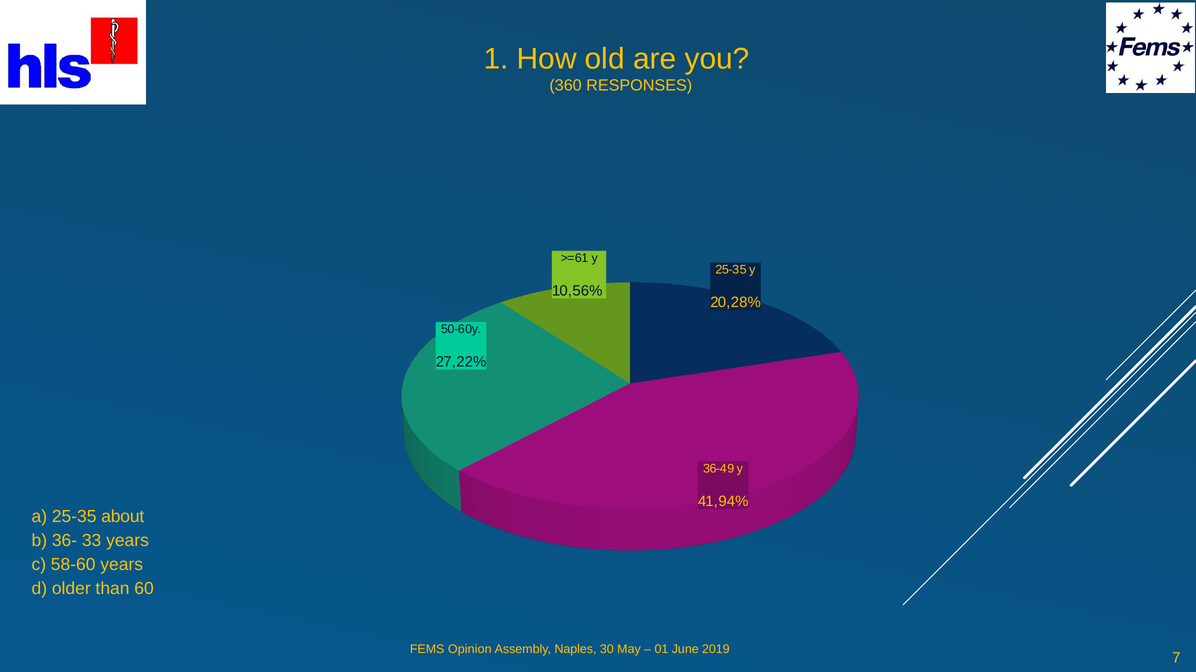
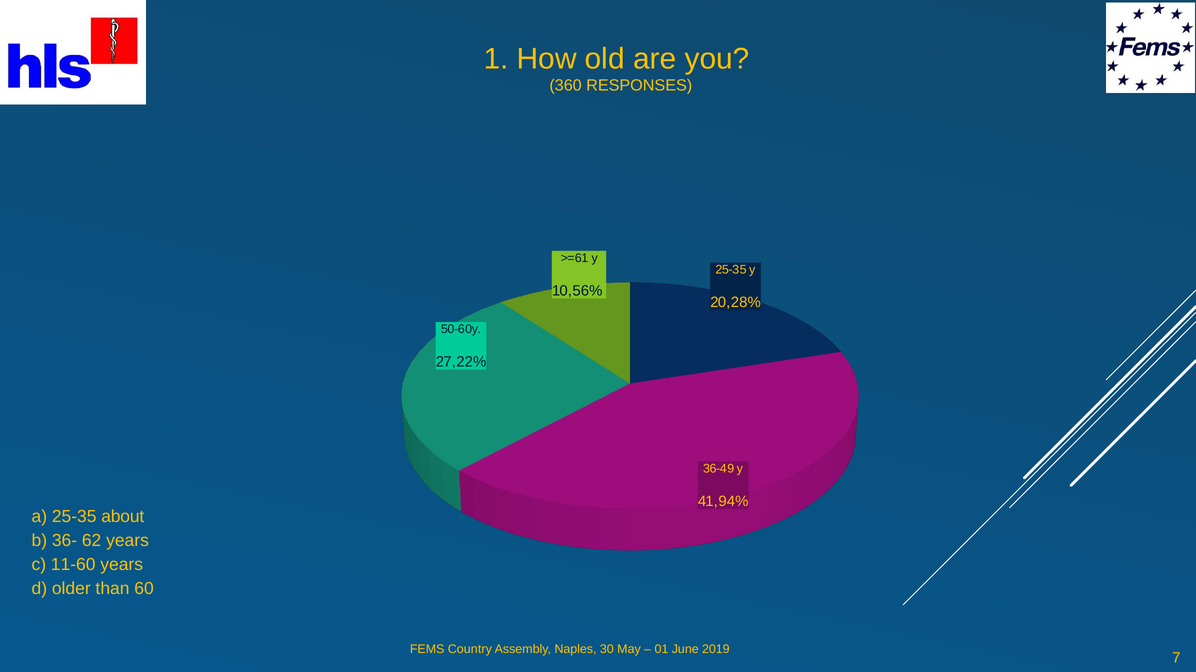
33: 33 -> 62 (92, 541)
58-60: 58-60 -> 11-60 (73, 565)
Opinion: Opinion -> Country (470, 650)
